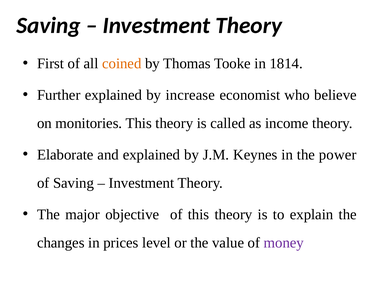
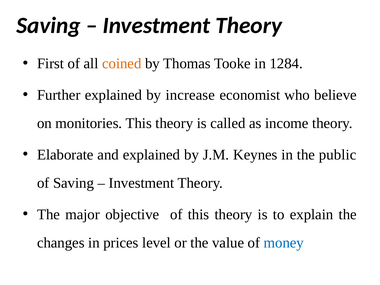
1814: 1814 -> 1284 (286, 64)
power: power -> public (338, 155)
money colour: purple -> blue (284, 243)
